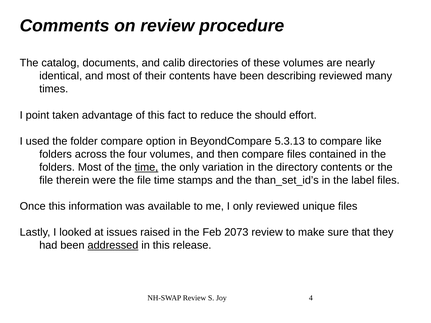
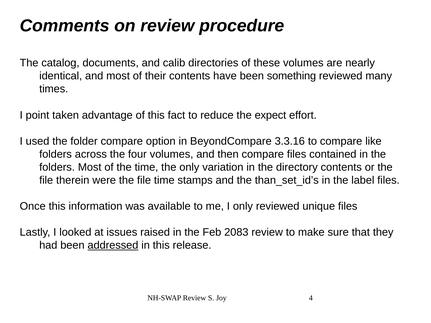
describing: describing -> something (291, 76)
should: should -> expect (270, 115)
5.3.13: 5.3.13 -> 3.3.16 (290, 141)
time underline: present -> none (146, 167)
2073: 2073 -> 2083 (236, 233)
